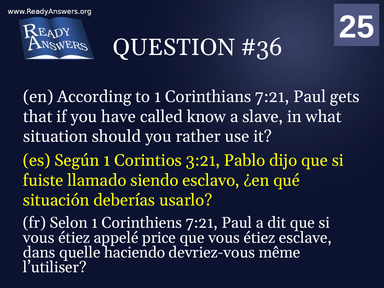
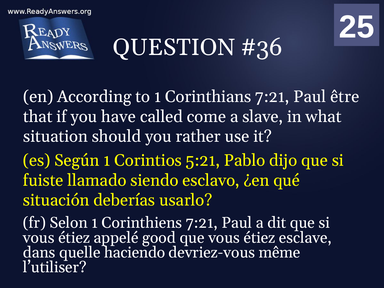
gets: gets -> être (345, 97)
know: know -> come (206, 117)
3:21: 3:21 -> 5:21 (203, 160)
price: price -> good (159, 238)
